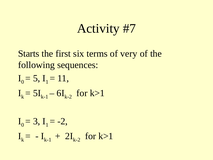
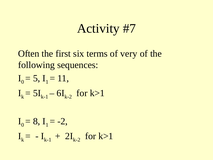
Starts: Starts -> Often (29, 54)
3: 3 -> 8 (37, 121)
